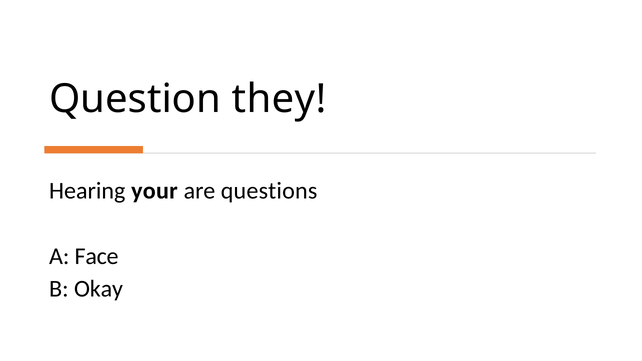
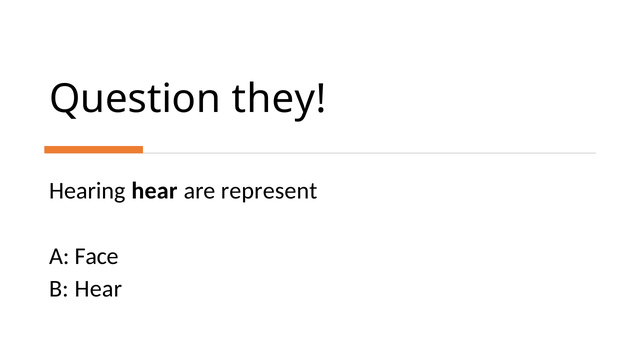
Hearing your: your -> hear (154, 191)
questions: questions -> represent (269, 191)
B Okay: Okay -> Hear (98, 289)
